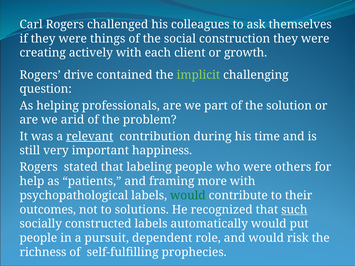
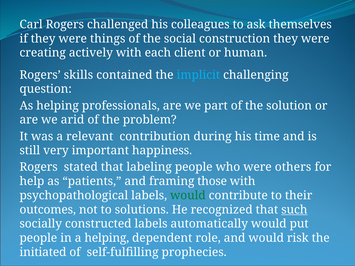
growth: growth -> human (246, 53)
drive: drive -> skills (78, 75)
implicit colour: light green -> light blue (198, 75)
relevant underline: present -> none (90, 136)
more: more -> those (212, 181)
a pursuit: pursuit -> helping (107, 238)
richness: richness -> initiated (43, 252)
